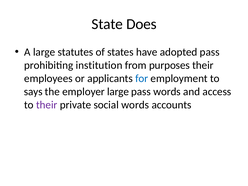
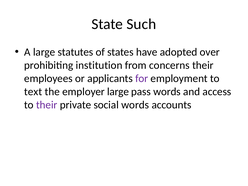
Does: Does -> Such (141, 24)
adopted pass: pass -> over (210, 52)
purposes: purposes -> concerns (169, 65)
for colour: blue -> purple (142, 78)
says: says -> text (33, 92)
